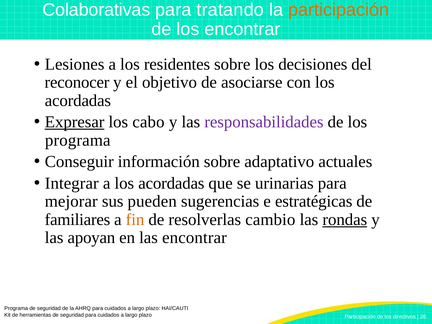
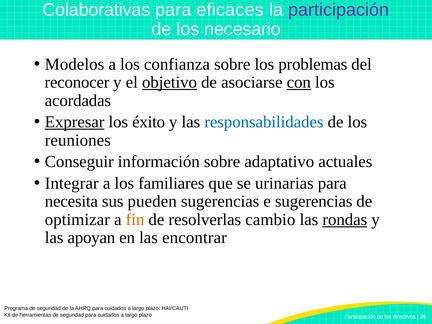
tratando: tratando -> eficaces (230, 10)
participación colour: orange -> purple (339, 10)
los encontrar: encontrar -> necesario (243, 29)
Lesiones: Lesiones -> Modelos (75, 64)
residentes: residentes -> confianza (177, 64)
decisiones: decisiones -> problemas (313, 64)
objetivo underline: none -> present (169, 82)
con underline: none -> present (299, 82)
cabo: cabo -> éxito (149, 122)
responsabilidades colour: purple -> blue (264, 122)
programa: programa -> reuniones (78, 140)
a los acordadas: acordadas -> familiares (171, 183)
mejorar: mejorar -> necesita (71, 201)
e estratégicas: estratégicas -> sugerencias (314, 201)
familiares: familiares -> optimizar (77, 220)
